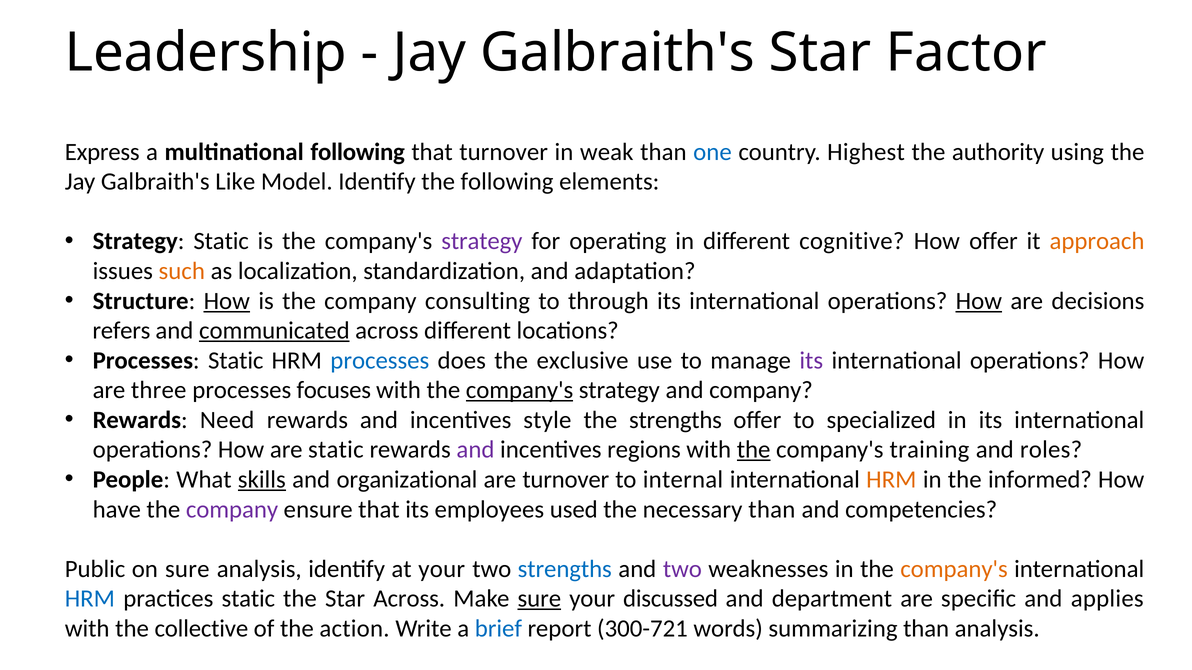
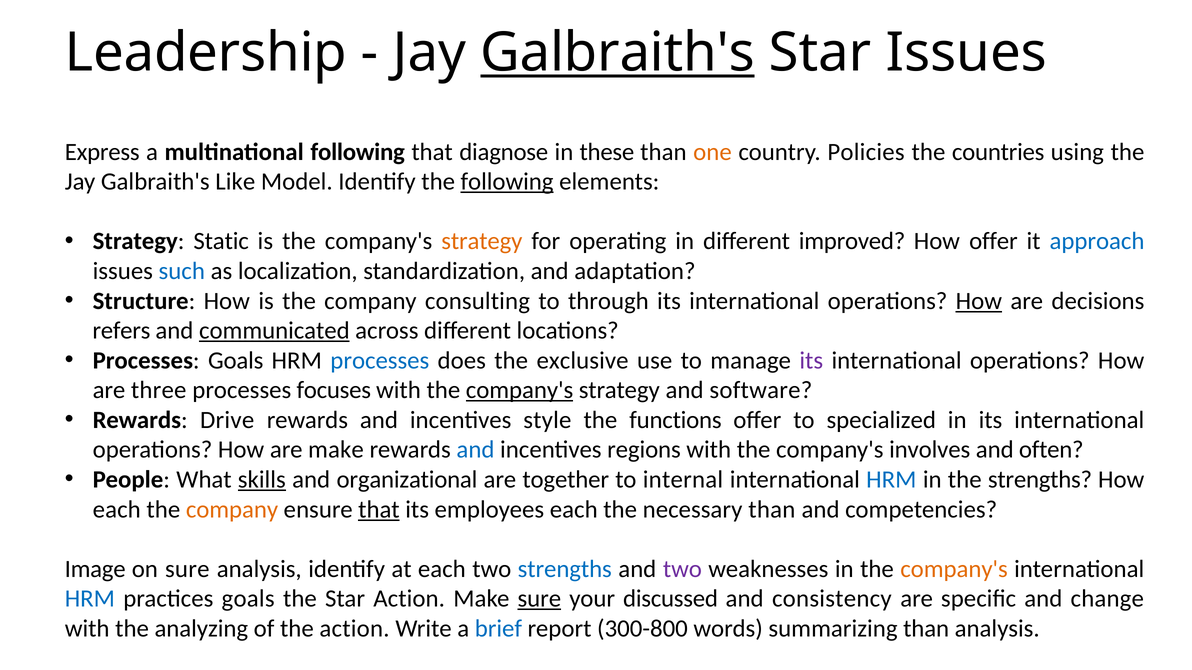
Galbraith's underline: none -> present (618, 53)
Star Factor: Factor -> Issues (966, 53)
that turnover: turnover -> diagnose (504, 152)
weak: weak -> these (607, 152)
one colour: blue -> orange (712, 152)
Highest: Highest -> Policies (866, 152)
authority: authority -> countries (998, 152)
following underline: none -> present (507, 182)
strategy colour: purple -> orange (482, 241)
cognitive: cognitive -> improved (852, 241)
approach colour: orange -> blue (1097, 241)
such colour: orange -> blue (182, 271)
How underline: present -> none (227, 301)
Processes Static: Static -> Goals (236, 361)
and company: company -> software (761, 391)
Need: Need -> Drive (227, 420)
the strengths: strengths -> functions (675, 420)
are static: static -> make (336, 450)
and colour: purple -> blue (475, 450)
the underline: present -> none (754, 450)
training: training -> involves (930, 450)
roles: roles -> often (1051, 450)
are turnover: turnover -> together (566, 480)
HRM colour: orange -> blue (891, 480)
the informed: informed -> strengths (1040, 480)
have: have -> each (117, 510)
company colour: purple -> orange (232, 510)
that underline: none -> present (379, 510)
employees used: used -> each (574, 510)
Public: Public -> Image (95, 569)
at your: your -> each (442, 569)
practices static: static -> goals (248, 599)
Star Across: Across -> Action (409, 599)
department: department -> consistency (832, 599)
applies: applies -> change (1107, 599)
collective: collective -> analyzing (201, 629)
300-721: 300-721 -> 300-800 (642, 629)
